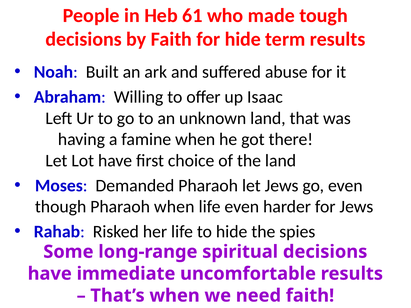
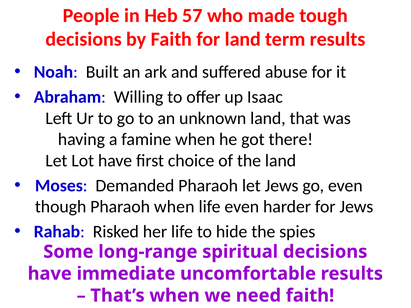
61: 61 -> 57 (192, 15)
for hide: hide -> land (243, 39)
